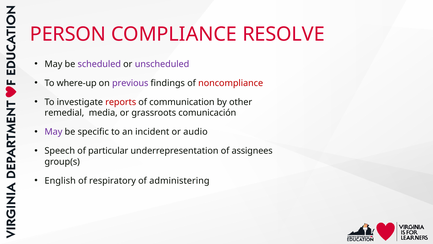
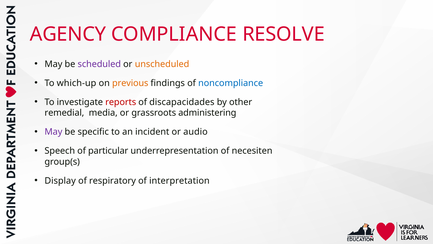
PERSON: PERSON -> AGENCY (68, 34)
unscheduled colour: purple -> orange (162, 64)
where-up: where-up -> which-up (76, 83)
previous colour: purple -> orange (130, 83)
noncompliance colour: red -> blue (231, 83)
communication: communication -> discapacidades (182, 102)
comunicación: comunicación -> administering (207, 113)
assignees: assignees -> necesiten (252, 151)
English: English -> Display (60, 180)
administering: administering -> interpretation (179, 180)
